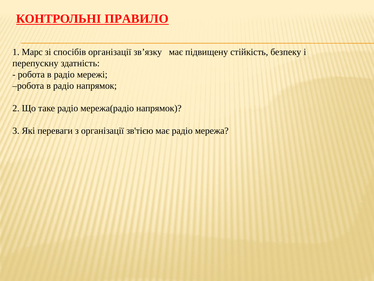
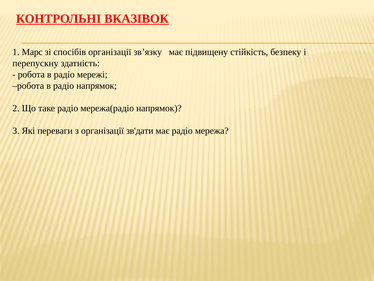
ПРАВИЛО: ПРАВИЛО -> ВКАЗІВОК (137, 19)
зв'тією: зв'тією -> зв'дати (140, 130)
